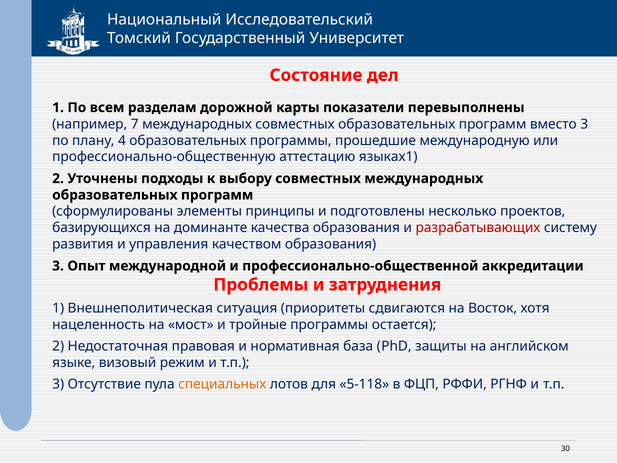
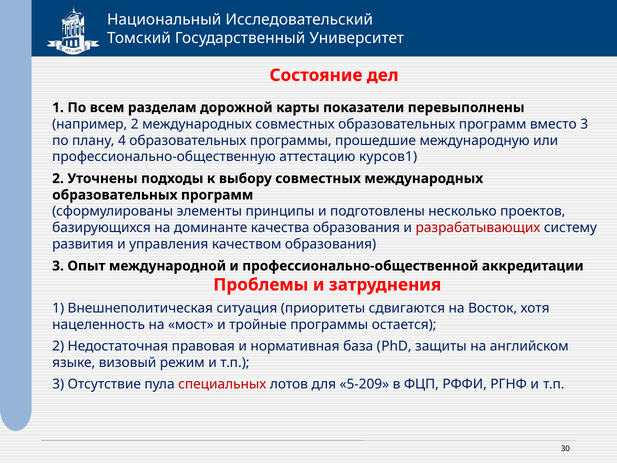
например 7: 7 -> 2 (135, 124)
языках1: языках1 -> курсов1 (388, 157)
специальных colour: orange -> red (222, 384)
5-118: 5-118 -> 5-209 (364, 384)
